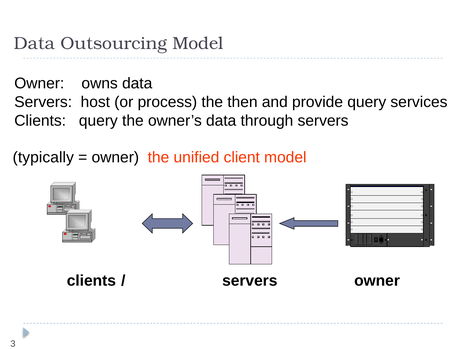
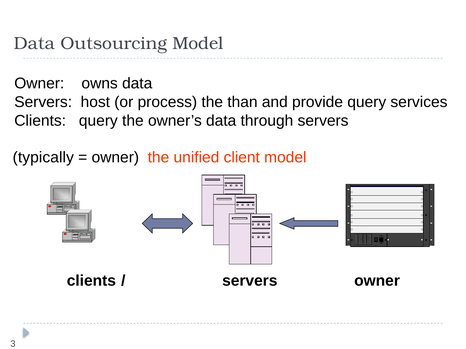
then: then -> than (242, 102)
